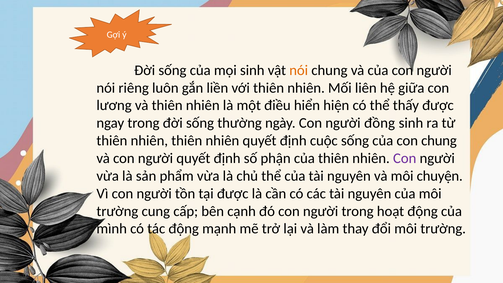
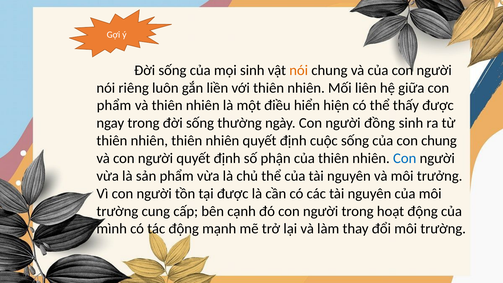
lương: lương -> phẩm (114, 105)
Con colour: purple -> blue (405, 158)
chuyện: chuyện -> trưởng (440, 176)
